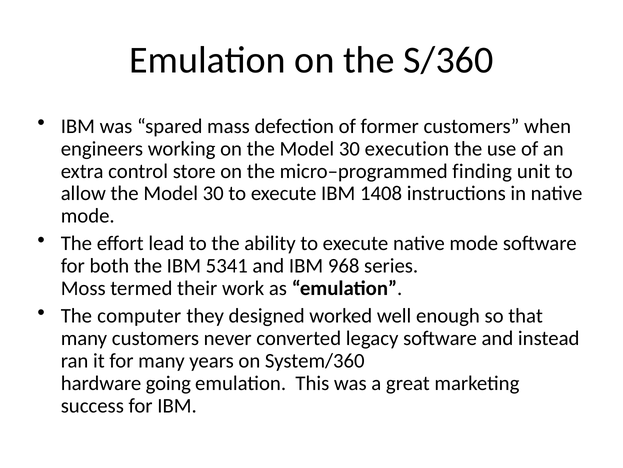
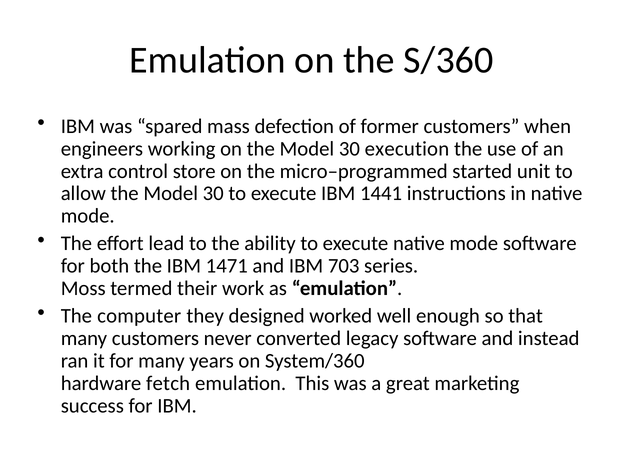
finding: finding -> started (482, 171)
1408: 1408 -> 1441 (381, 193)
5341: 5341 -> 1471 (227, 266)
968: 968 -> 703 (344, 266)
going: going -> fetch (168, 383)
